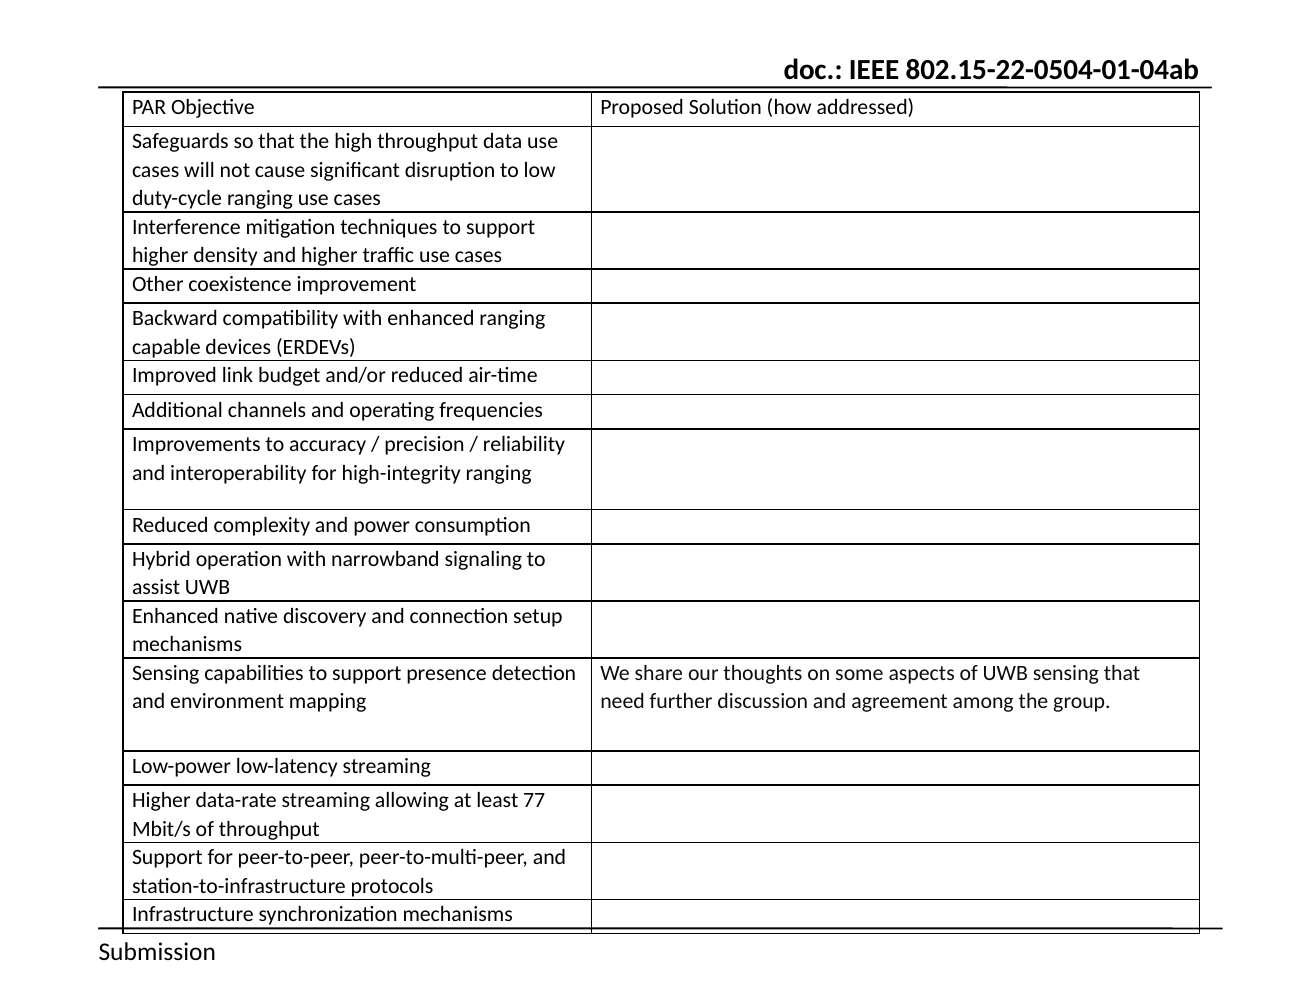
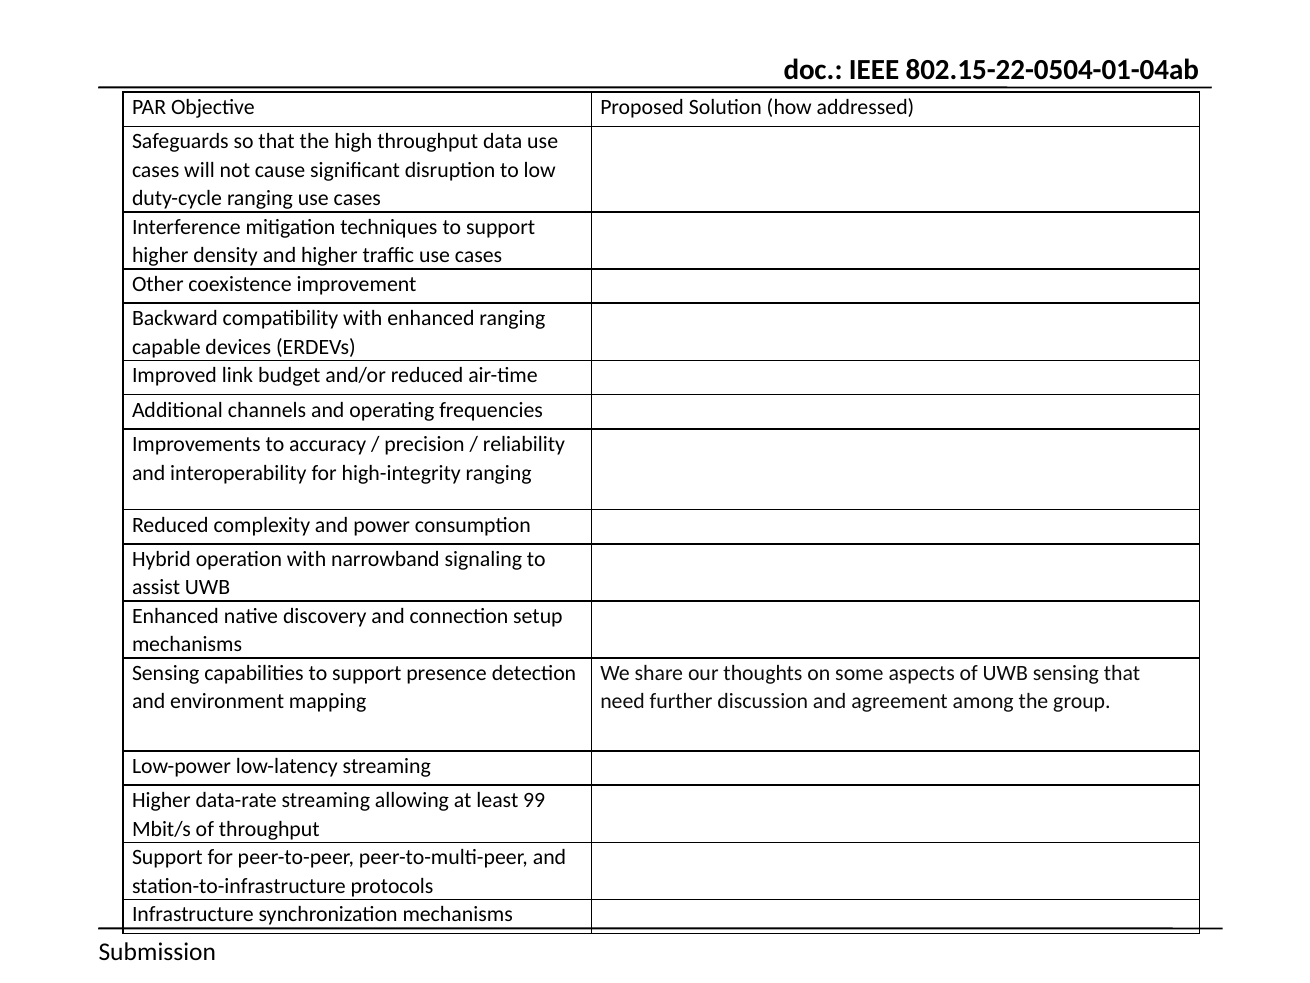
77: 77 -> 99 (534, 800)
